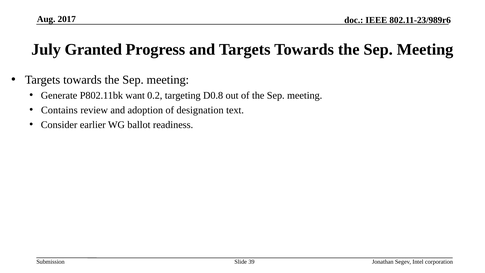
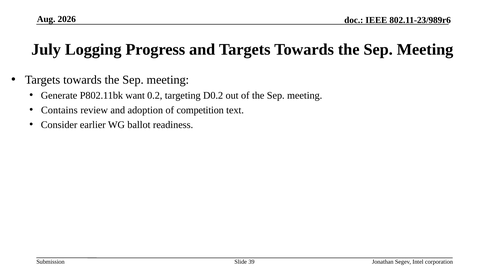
2017: 2017 -> 2026 (67, 19)
Granted: Granted -> Logging (93, 50)
D0.8: D0.8 -> D0.2 (213, 95)
designation: designation -> competition (200, 110)
